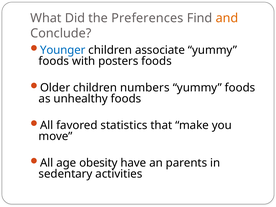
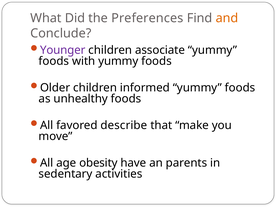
Younger colour: blue -> purple (63, 50)
with posters: posters -> yummy (118, 61)
numbers: numbers -> informed (145, 88)
statistics: statistics -> describe (124, 125)
